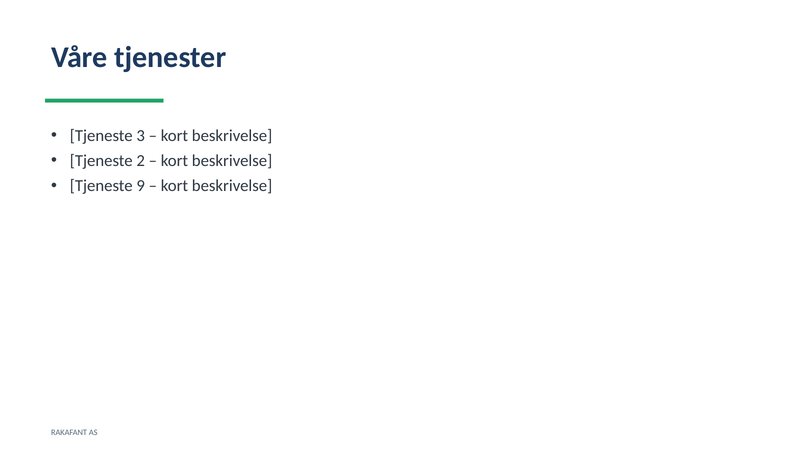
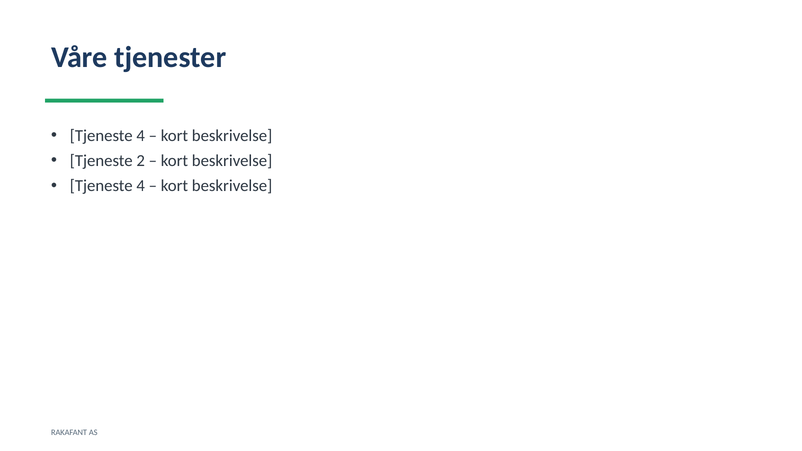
3: 3 -> 4 (141, 136)
9: 9 -> 4 (141, 186)
